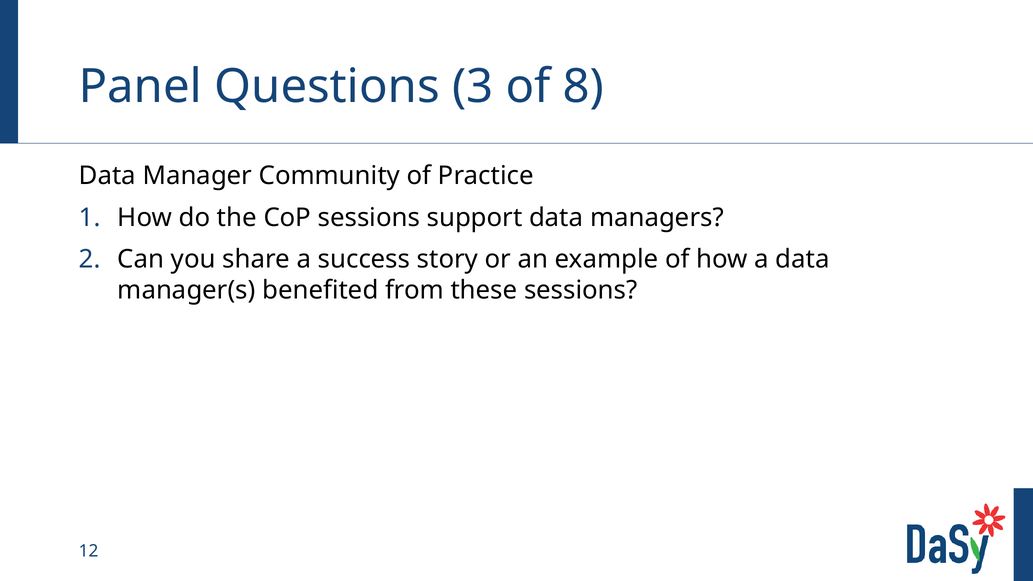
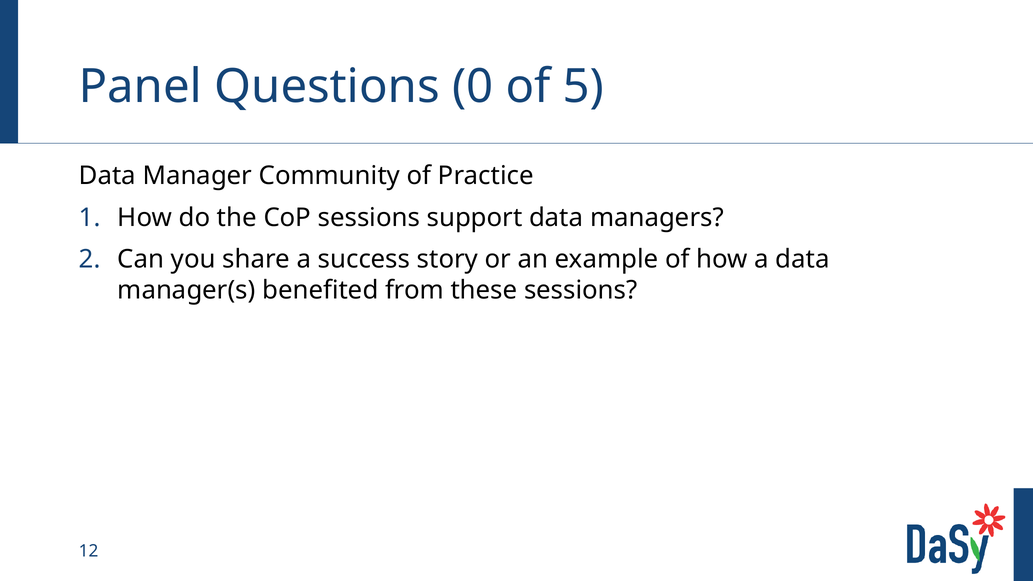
3: 3 -> 0 (473, 87)
8: 8 -> 5 (584, 87)
